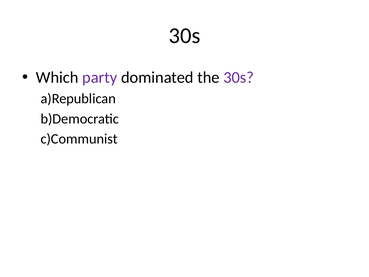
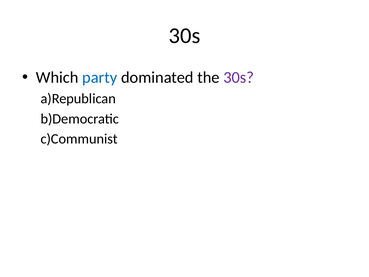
party colour: purple -> blue (100, 77)
